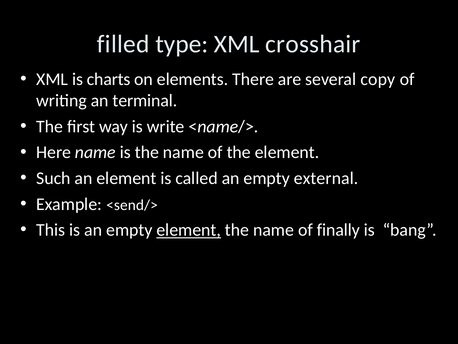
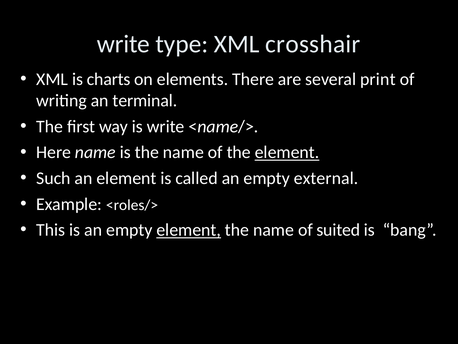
filled: filled -> write (123, 44)
copy: copy -> print (378, 79)
element underline: none -> present (287, 152)
<send/>: <send/> -> <roles/> (132, 205)
finally: finally -> suited (338, 230)
